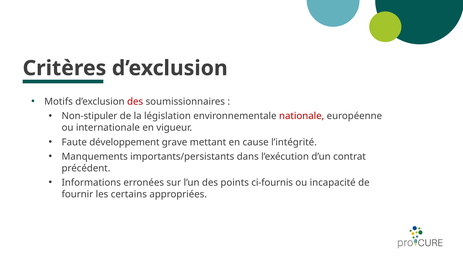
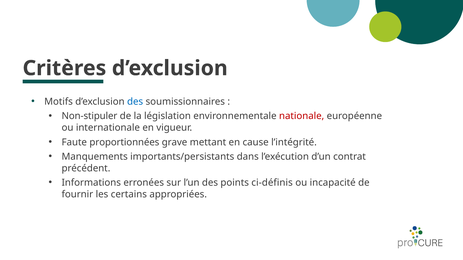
des colour: red -> blue (135, 102)
développement: développement -> proportionnées (124, 142)
ci-fournis: ci-fournis -> ci-définis (272, 183)
